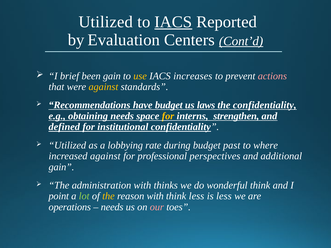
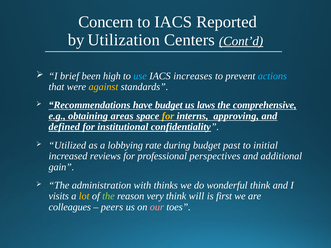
Utilized: Utilized -> Concern (106, 22)
IACS underline: present -> none (173, 22)
Evaluation: Evaluation -> Utilization (124, 40)
been gain: gain -> high (112, 76)
use colour: yellow -> light blue (140, 76)
actions colour: pink -> light blue (272, 76)
the confidentiality: confidentiality -> comprehensive (265, 105)
obtaining needs: needs -> areas (122, 116)
strengthen: strengthen -> approving (236, 116)
where: where -> initial (266, 145)
increased against: against -> reviews (105, 156)
point: point -> visits (59, 196)
lot colour: light green -> yellow (84, 196)
the colour: yellow -> light green (108, 196)
reason with: with -> very (155, 196)
think less: less -> will (197, 196)
is less: less -> first (224, 196)
operations: operations -> colleagues (70, 207)
needs: needs -> peers (112, 207)
